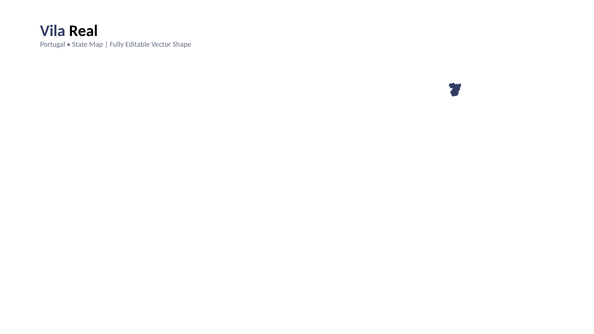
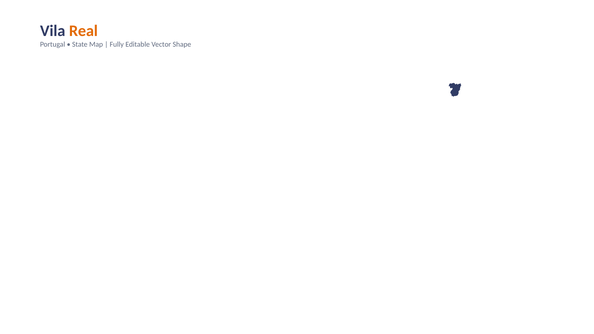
Real colour: black -> orange (83, 31)
